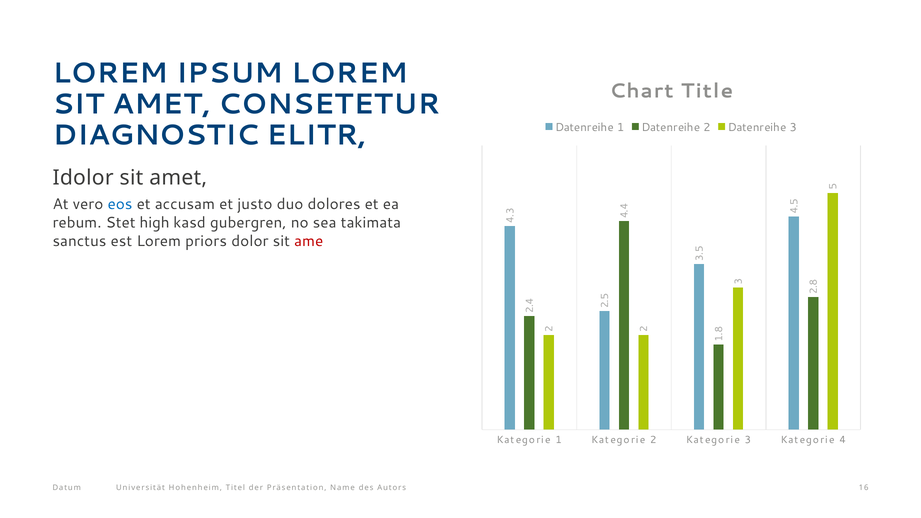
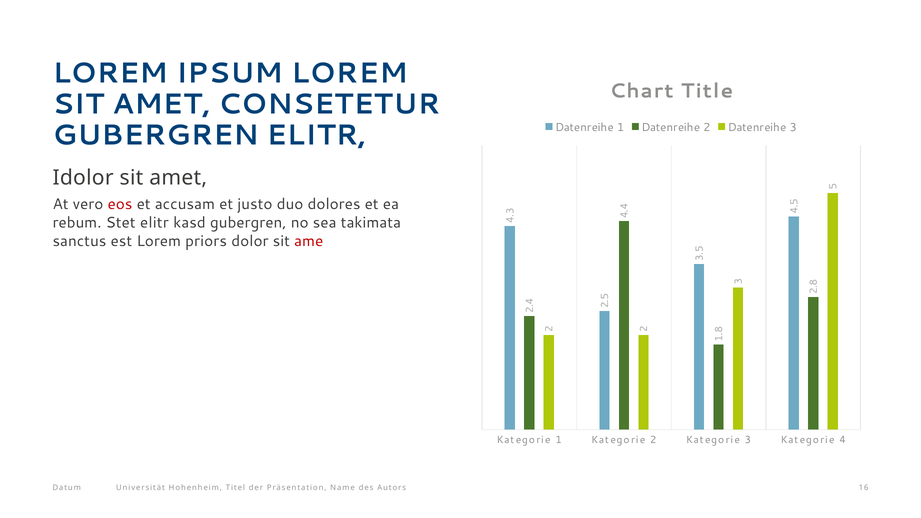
DIAGNOSTIC: DIAGNOSTIC -> GUBERGREN (156, 135)
eos colour: blue -> red (120, 204)
Stet high: high -> elitr (154, 223)
